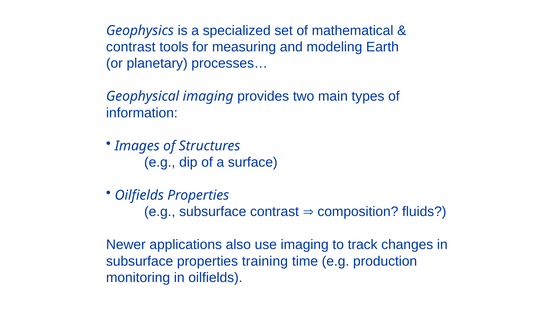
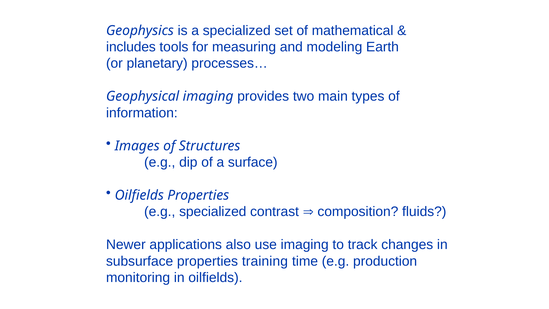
contrast: contrast -> includes (131, 47)
e.g subsurface: subsurface -> specialized (213, 212)
